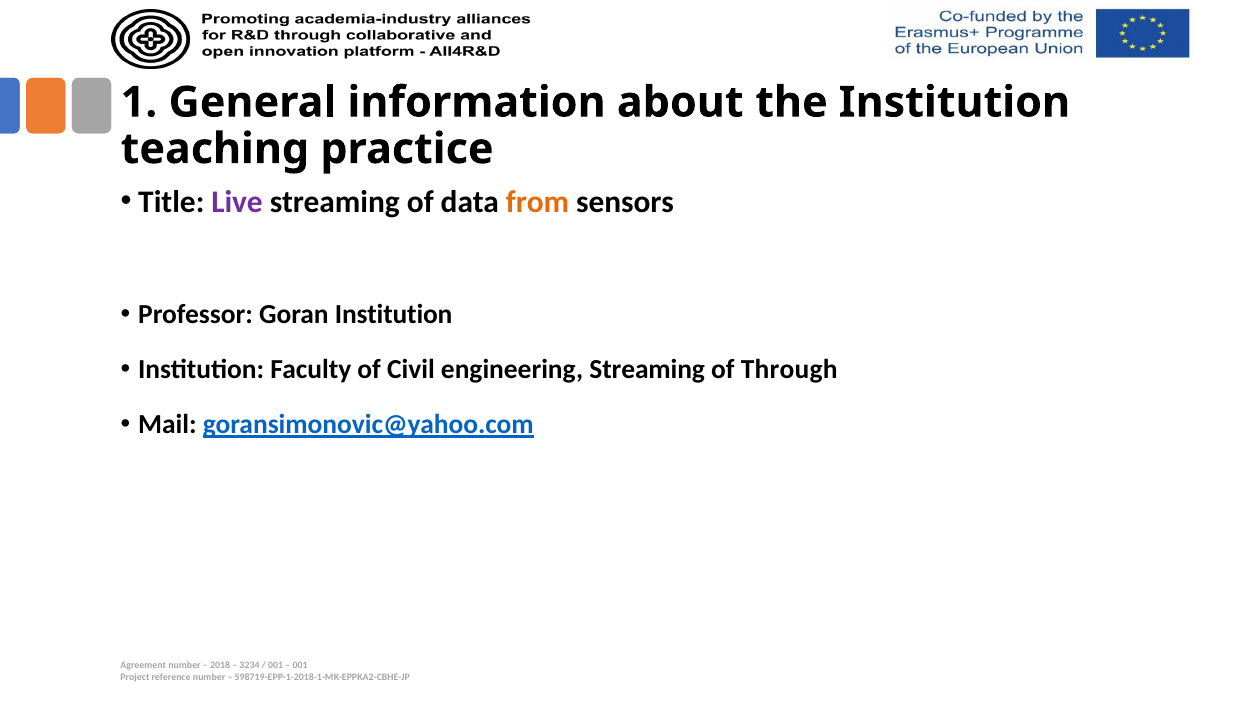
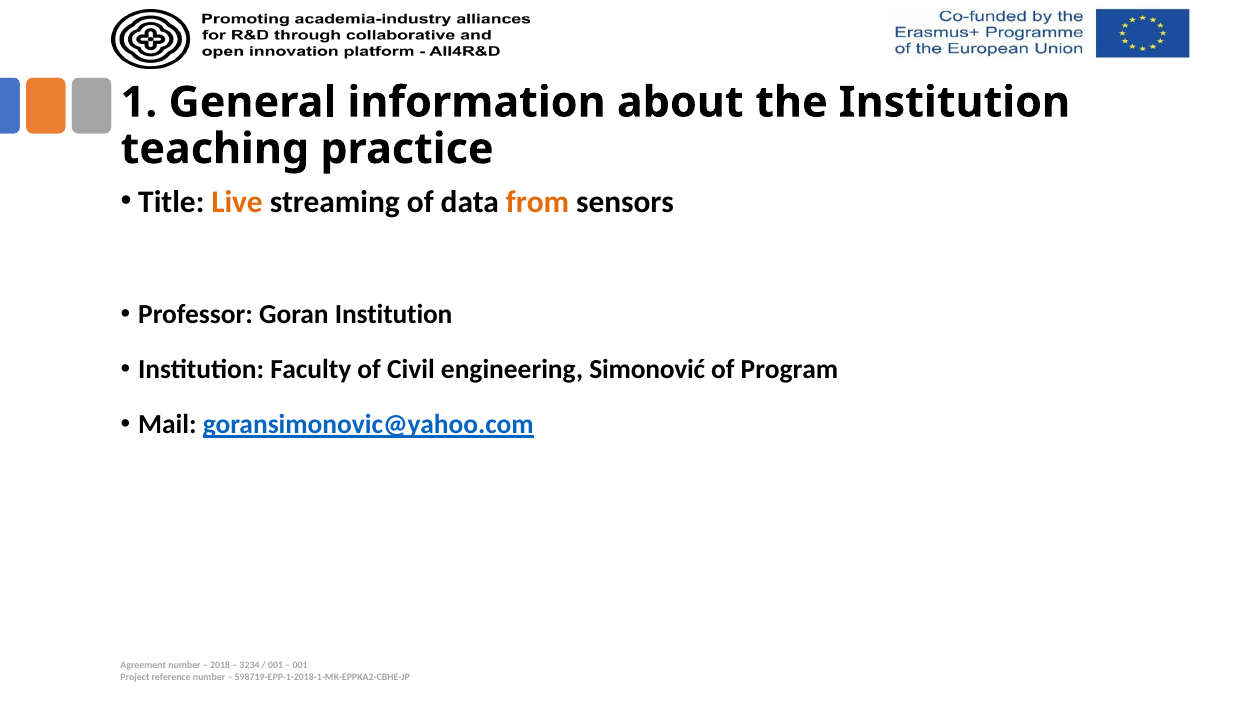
Live colour: purple -> orange (237, 202)
engineering Streaming: Streaming -> Simonović (647, 369)
Through: Through -> Program (789, 369)
